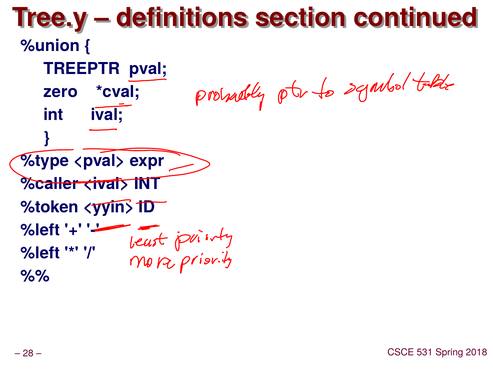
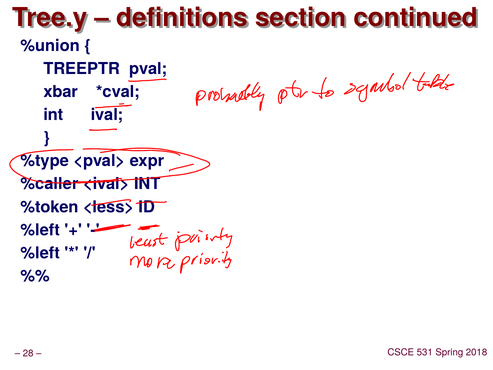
zero: zero -> xbar (61, 92)
<yyin>: <yyin> -> <less> (109, 207)
